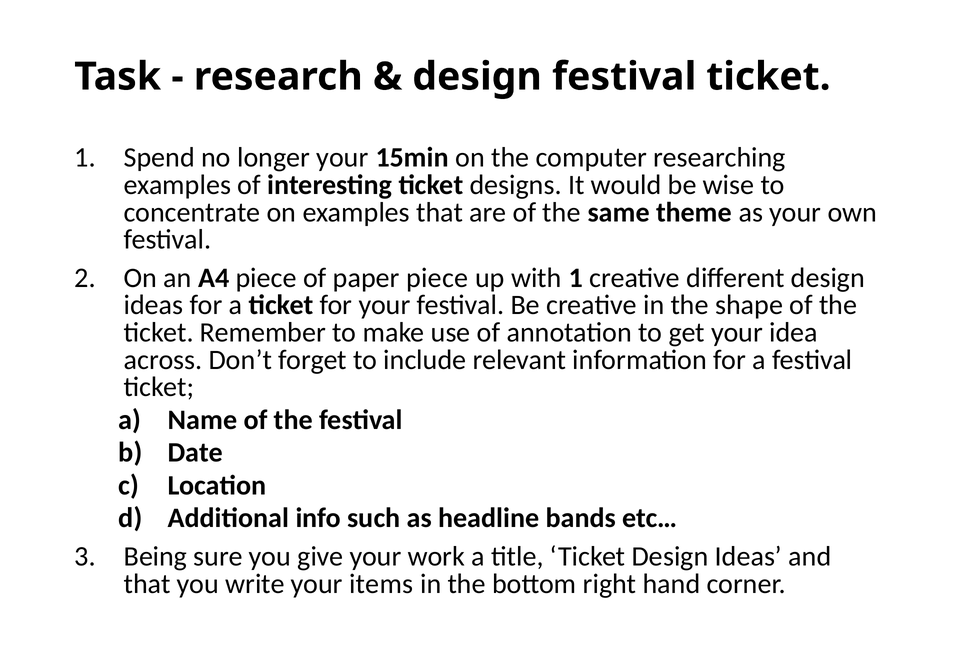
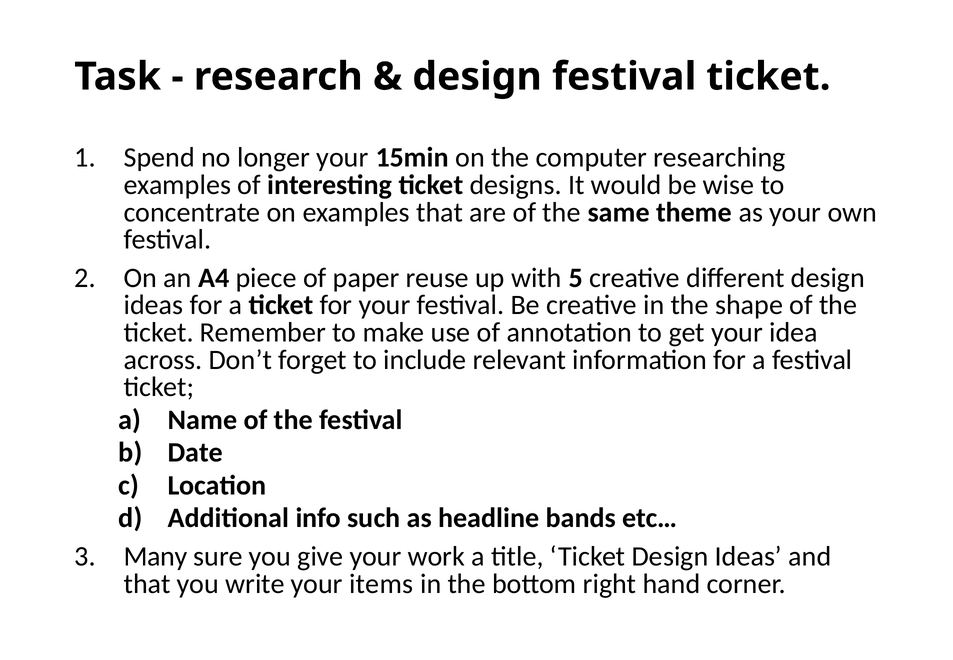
paper piece: piece -> reuse (437, 278)
with 1: 1 -> 5 (576, 278)
Being: Being -> Many (156, 556)
